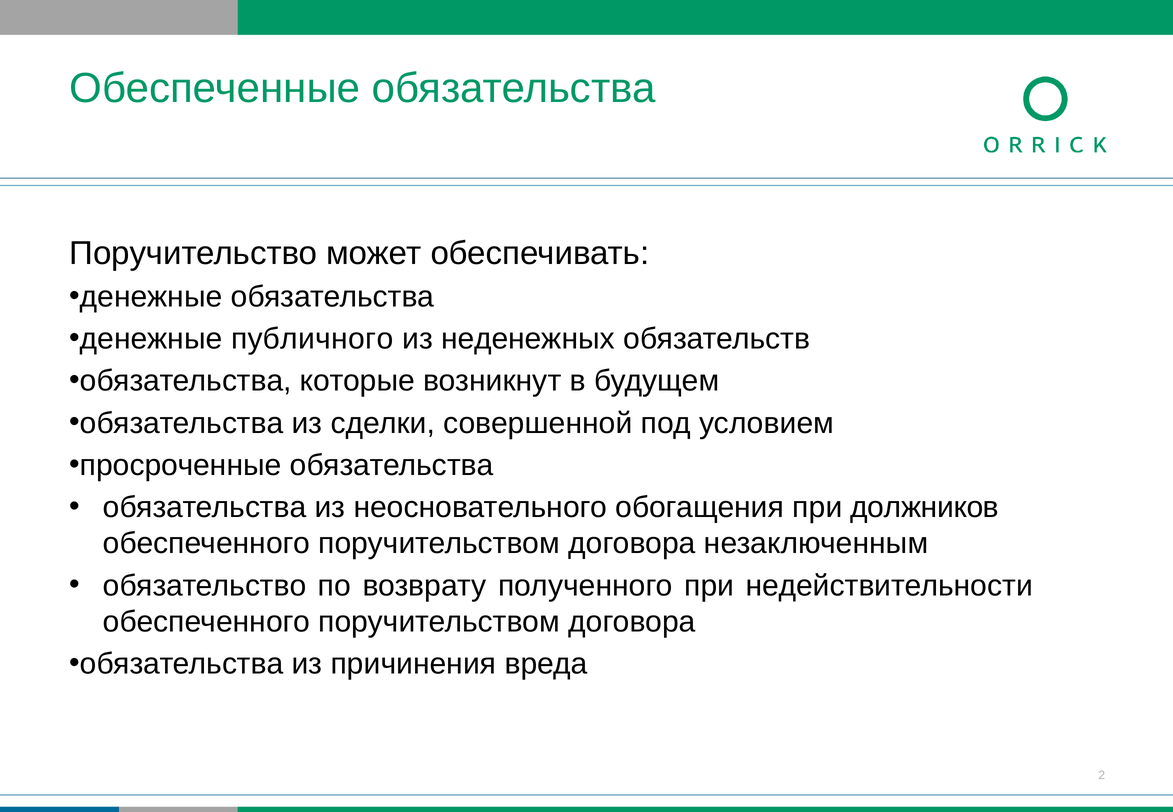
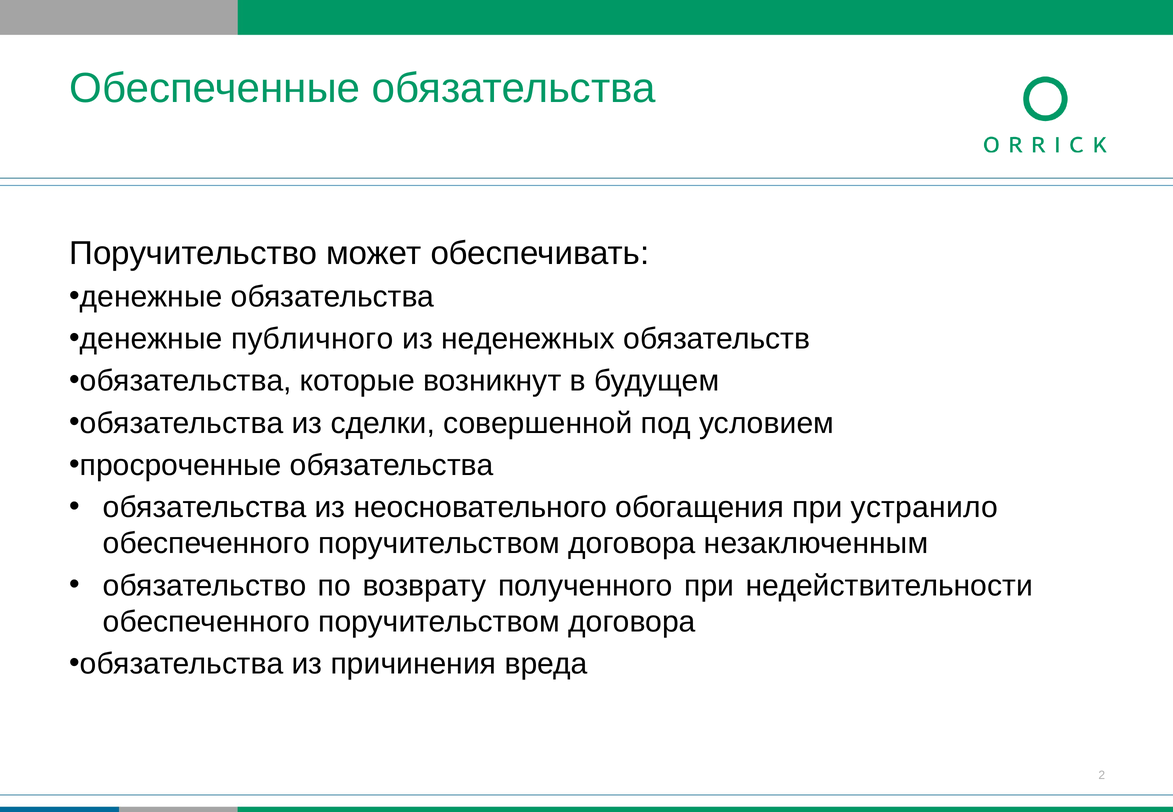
должников: должников -> устранило (924, 507)
